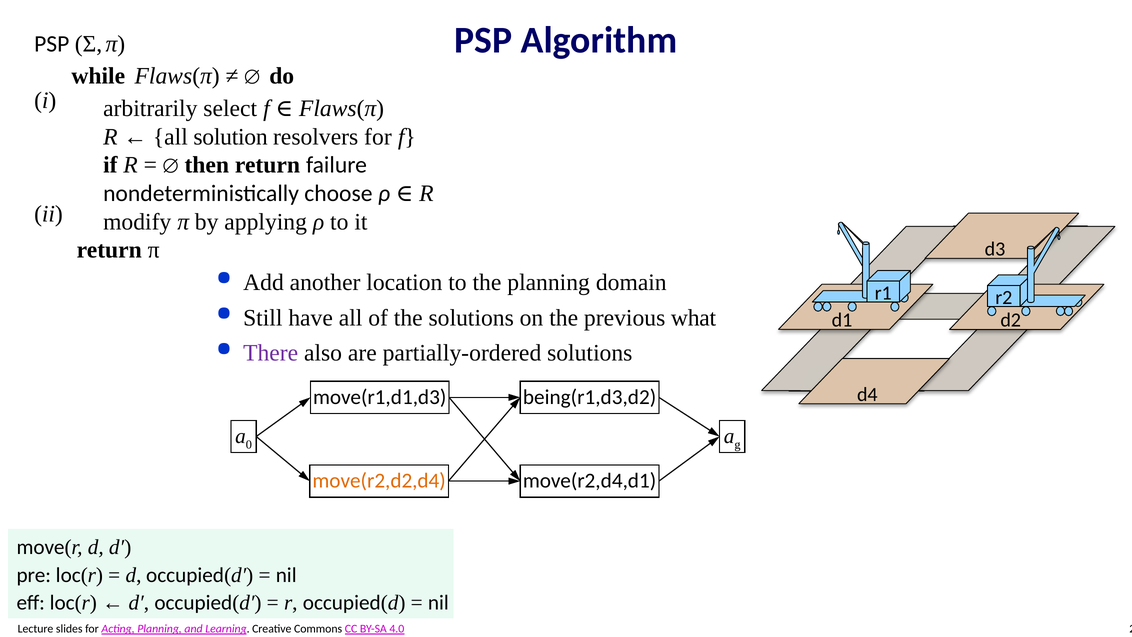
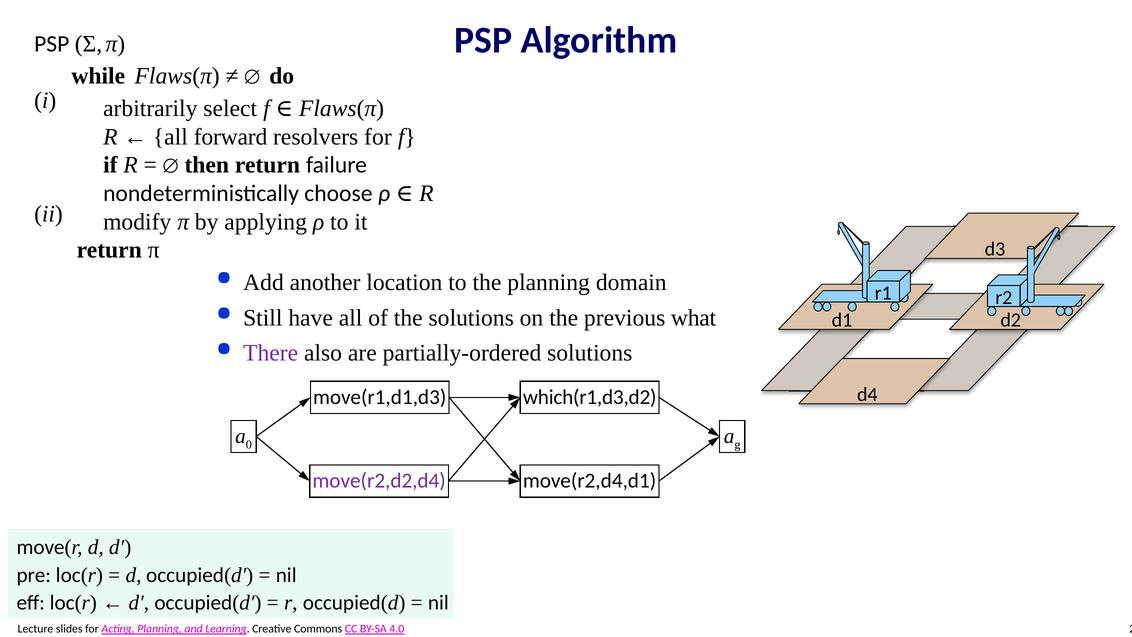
solution: solution -> forward (231, 137)
being(r1,d3,d2: being(r1,d3,d2 -> which(r1,d3,d2 (590, 397)
move(r2,d2,d4 colour: orange -> purple (379, 481)
